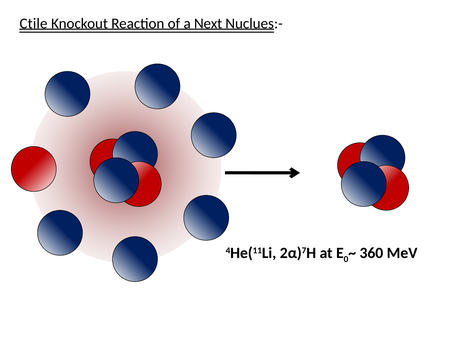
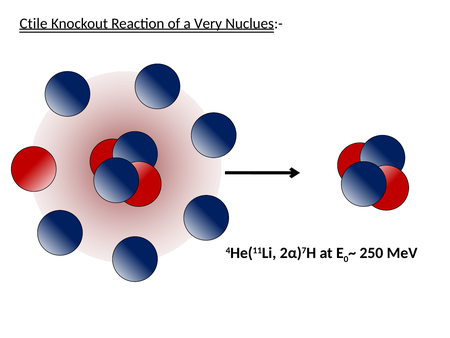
Next: Next -> Very (208, 24)
360: 360 -> 250 (371, 253)
